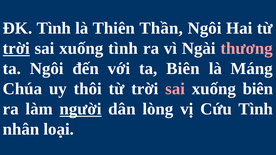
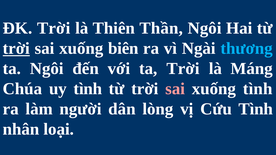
ĐK Tình: Tình -> Trời (54, 28)
xuống tình: tình -> biên (123, 48)
thương colour: pink -> light blue (247, 48)
ta Biên: Biên -> Trời (183, 69)
uy thôi: thôi -> tình (88, 89)
xuống biên: biên -> tình (258, 89)
người underline: present -> none (81, 109)
